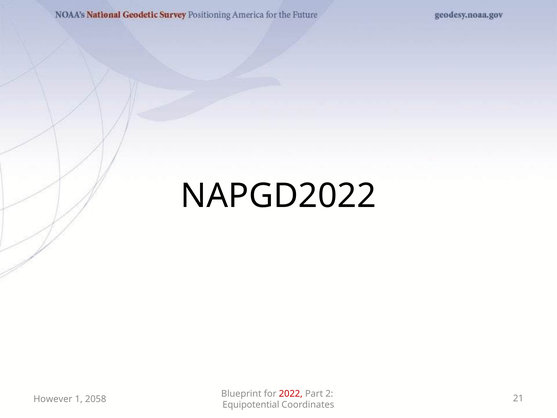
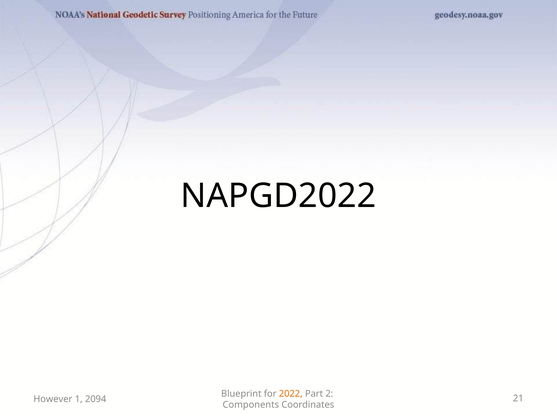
2022 colour: red -> orange (291, 393)
2058: 2058 -> 2094 (96, 399)
Equipotential: Equipotential -> Components (251, 405)
